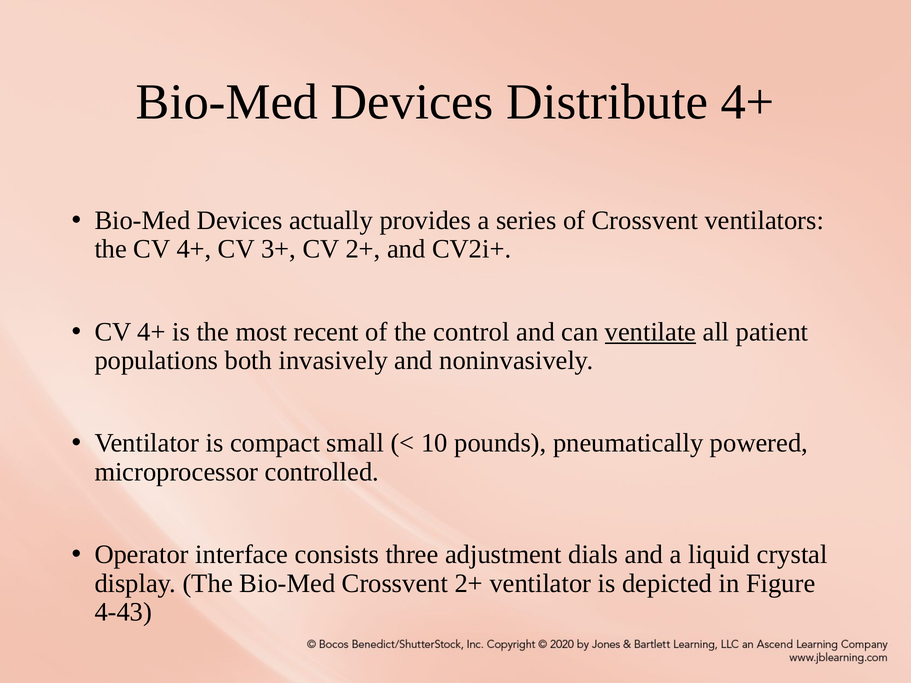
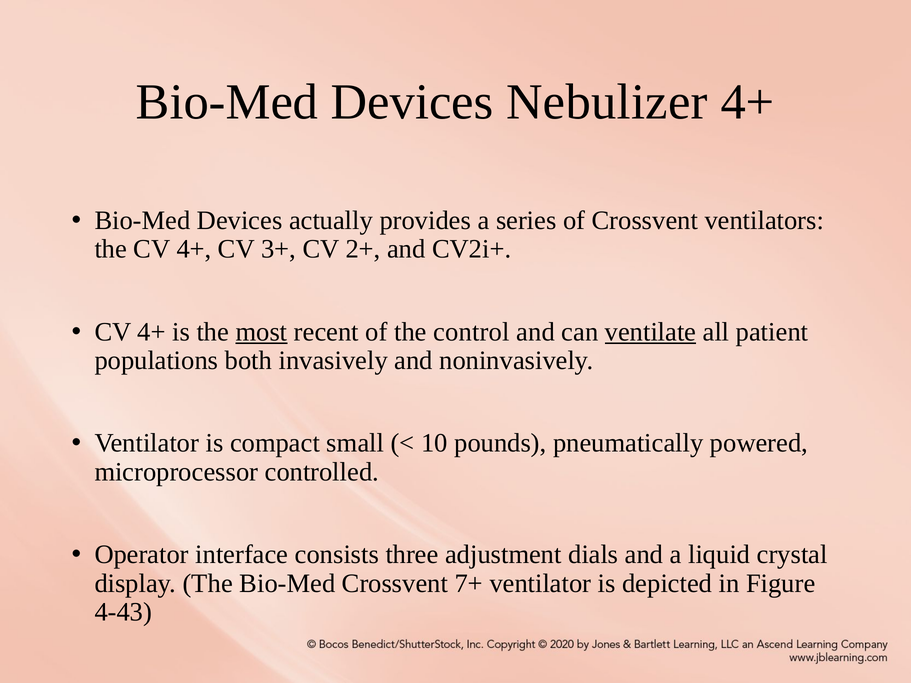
Distribute: Distribute -> Nebulizer (607, 102)
most underline: none -> present (261, 332)
Crossvent 2+: 2+ -> 7+ (469, 583)
